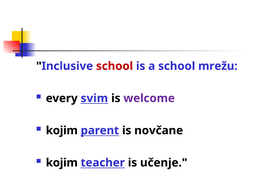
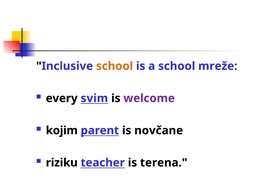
school colour: red -> orange (115, 66)
mrežu: mrežu -> mreže (218, 66)
kojim: kojim -> riziku (62, 163)
učenje: učenje -> terena (164, 163)
